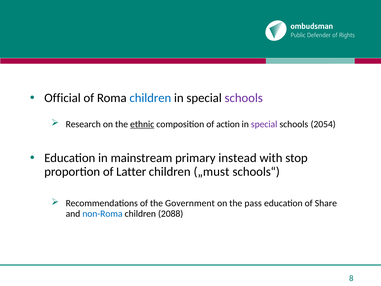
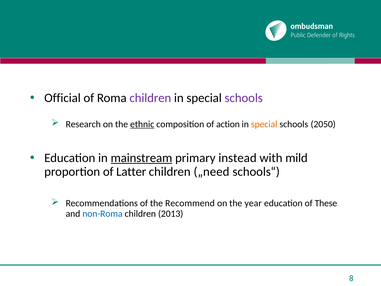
children colour: blue -> purple (150, 98)
special colour: purple -> orange (264, 124)
2054: 2054 -> 2050 (323, 124)
mainstream underline: none -> present (141, 158)
stop: stop -> mild (296, 158)
„must: „must -> „need (211, 171)
Government: Government -> Recommend (190, 203)
pass: pass -> year (253, 203)
Share: Share -> These (326, 203)
2088: 2088 -> 2013 (171, 213)
